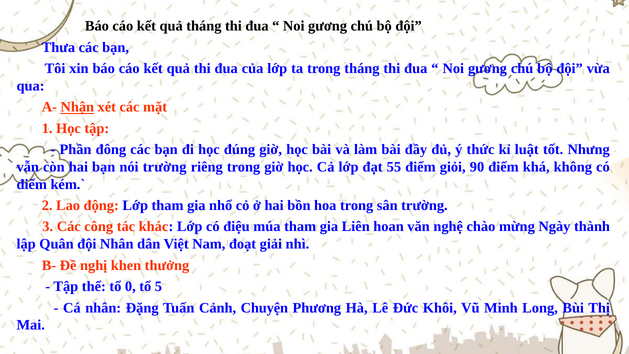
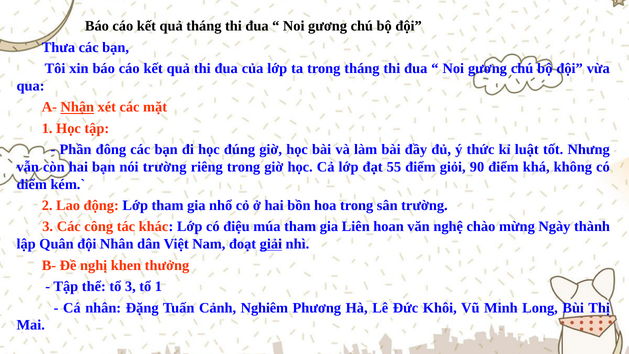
giải underline: none -> present (271, 244)
tổ 0: 0 -> 3 (130, 286)
tổ 5: 5 -> 1 (158, 286)
Chuyện: Chuyện -> Nghiêm (264, 308)
